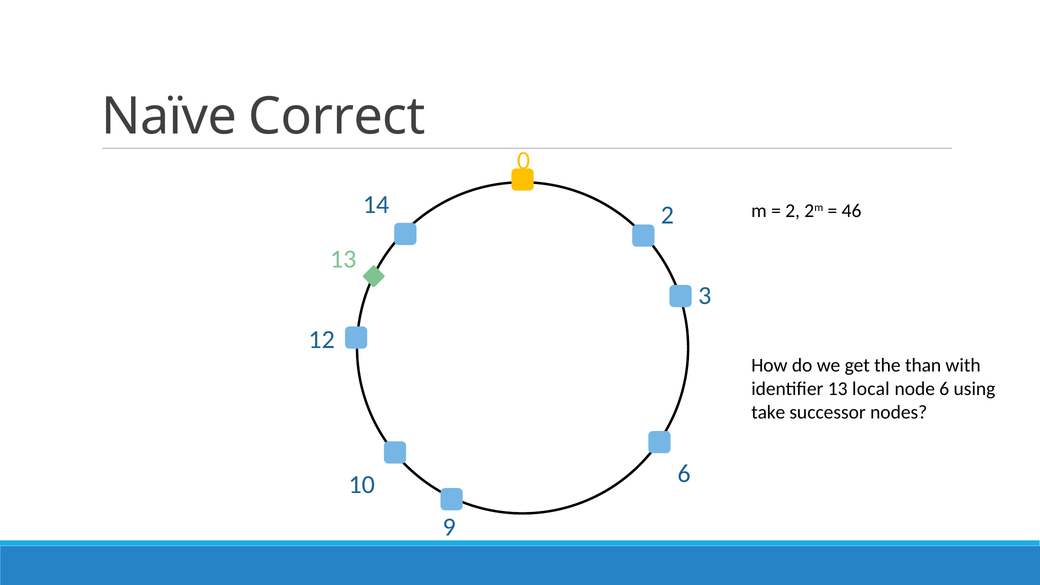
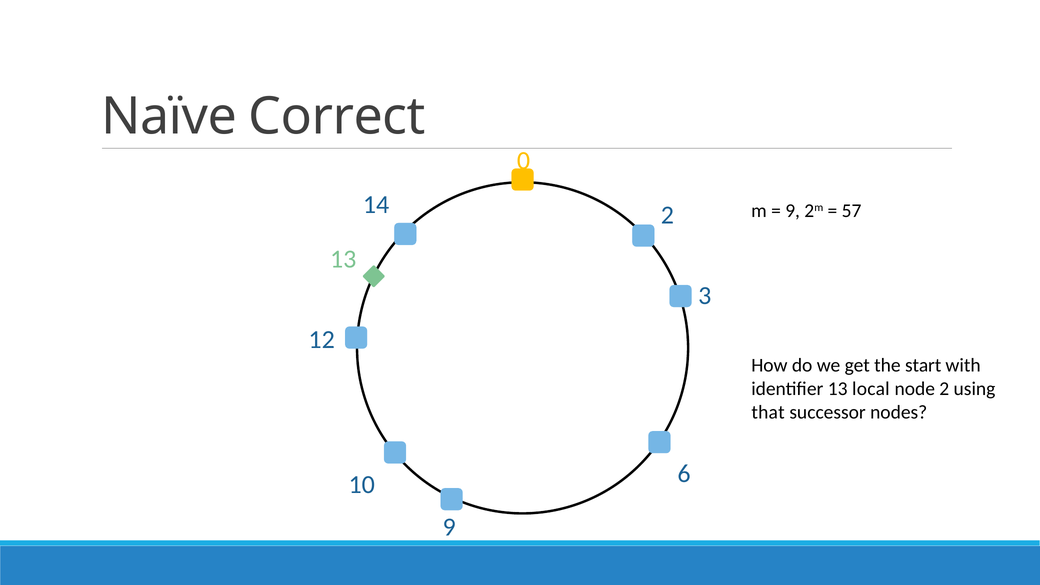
2: 2 -> 9 (793, 211)
46: 46 -> 57 (852, 211)
than: than -> start (923, 365)
node 6: 6 -> 2 (944, 389)
take: take -> that (768, 412)
